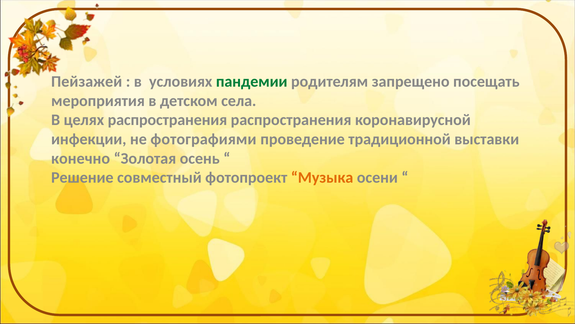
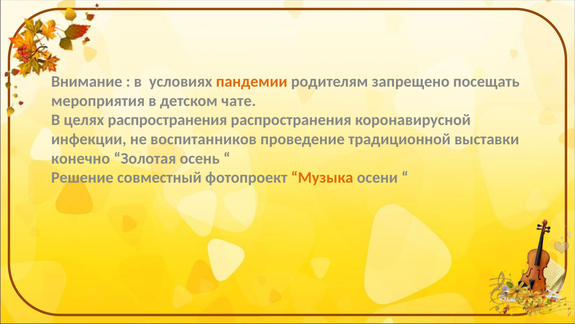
Пейзажей: Пейзажей -> Внимание (87, 81)
пандемии colour: green -> orange (252, 81)
села: села -> чате (239, 101)
фотографиями: фотографиями -> воспитанников (204, 139)
